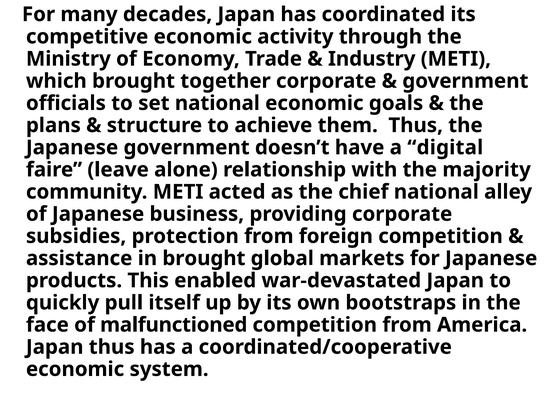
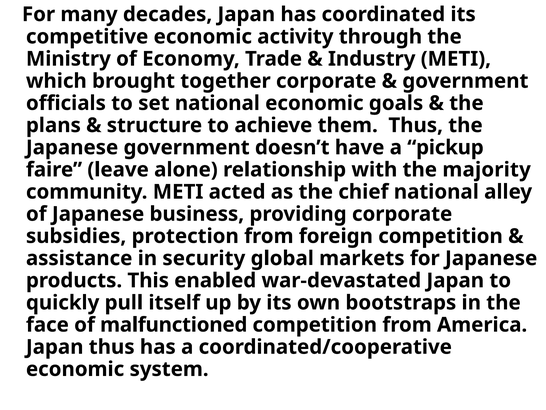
digital: digital -> pickup (445, 147)
in brought: brought -> security (204, 258)
